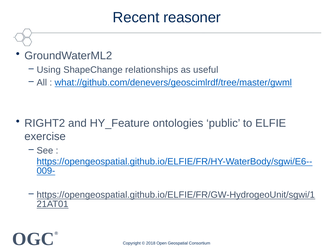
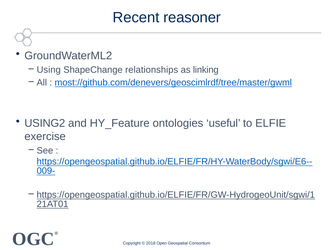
useful: useful -> linking (206, 70)
what://github.com/denevers/geoscimlrdf/tree/master/gwml: what://github.com/denevers/geoscimlrdf/tree/master/gwml -> most://github.com/denevers/geoscimlrdf/tree/master/gwml (173, 83)
RIGHT2: RIGHT2 -> USING2 (45, 123)
public: public -> useful (223, 123)
